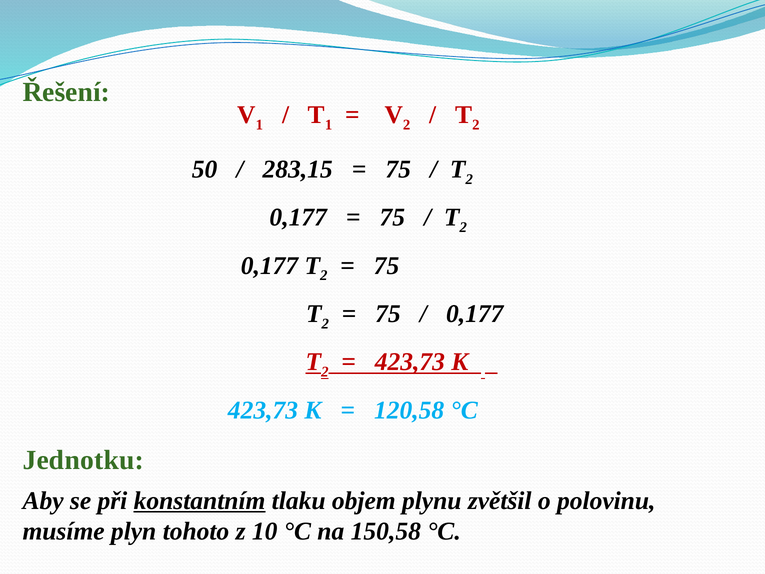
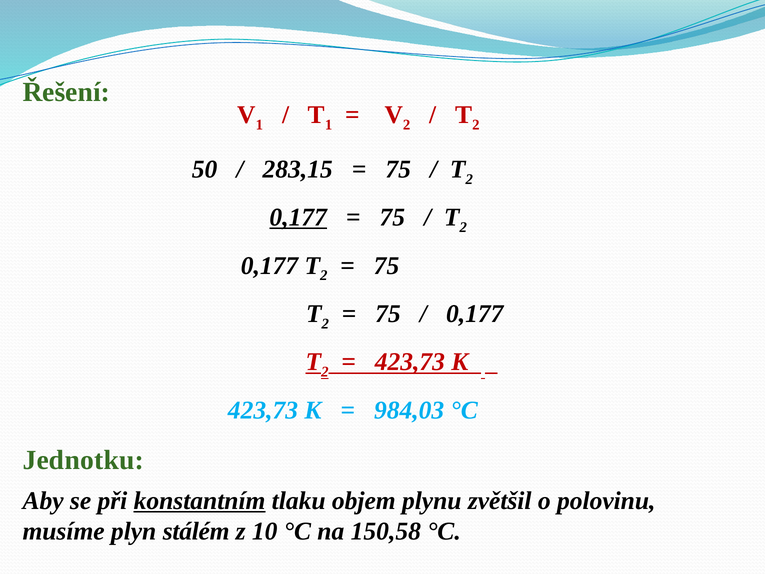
0,177 underline: none -> present (298, 217)
120,58: 120,58 -> 984,03 (409, 410)
tohoto: tohoto -> stálém (196, 531)
